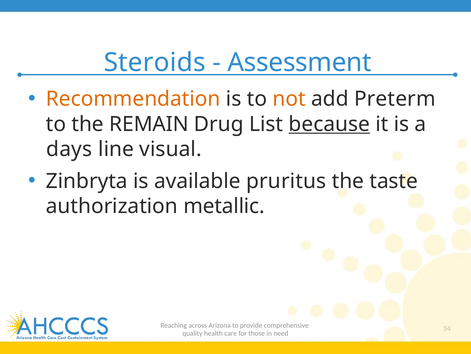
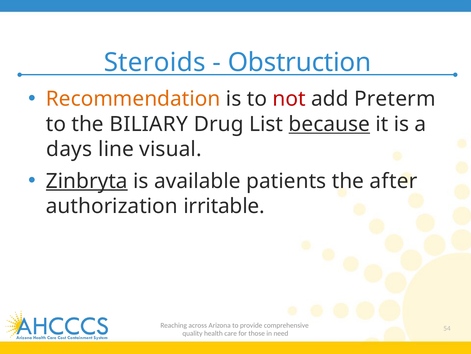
Assessment: Assessment -> Obstruction (300, 62)
not colour: orange -> red (289, 99)
REMAIN: REMAIN -> BILIARY (149, 124)
Zinbryta underline: none -> present (87, 181)
pruritus: pruritus -> patients (286, 181)
taste: taste -> after (394, 181)
metallic: metallic -> irritable (224, 206)
